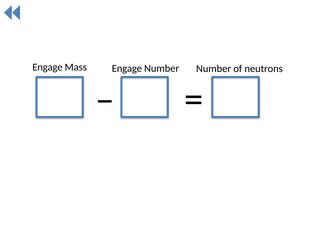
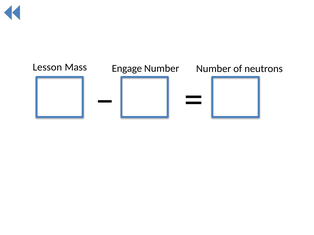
Engage: Engage -> Lesson (47, 67)
